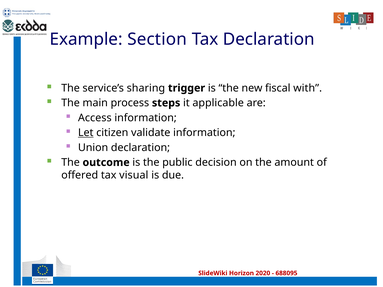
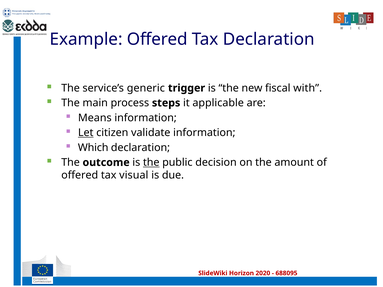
Example Section: Section -> Offered (157, 39)
sharing: sharing -> generic (146, 88)
Access: Access -> Means (95, 118)
Union: Union -> Which (93, 148)
the underline: none -> present (151, 163)
